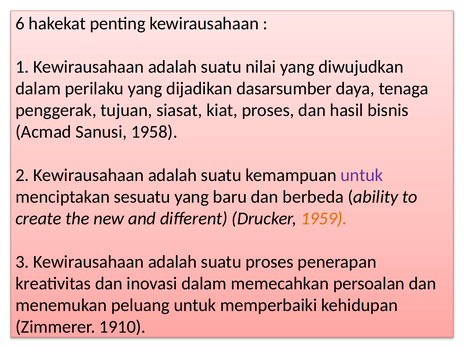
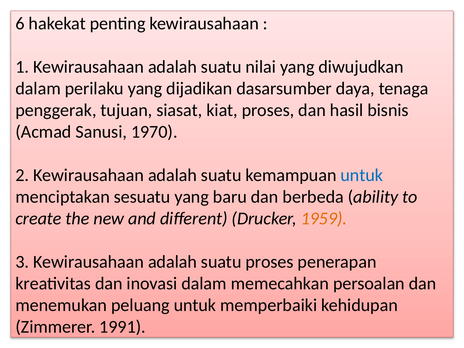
1958: 1958 -> 1970 (154, 132)
untuk colour: purple -> blue (362, 175)
1910: 1910 -> 1991 (123, 327)
